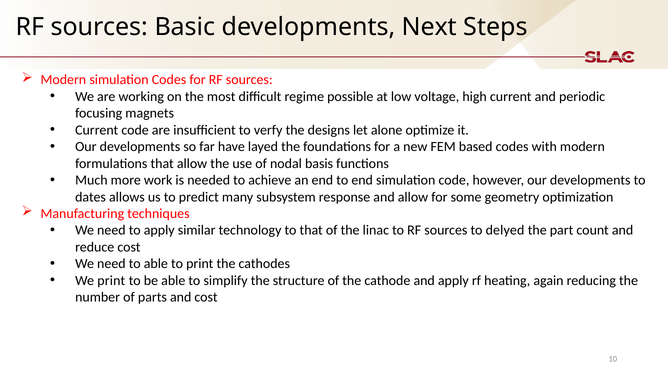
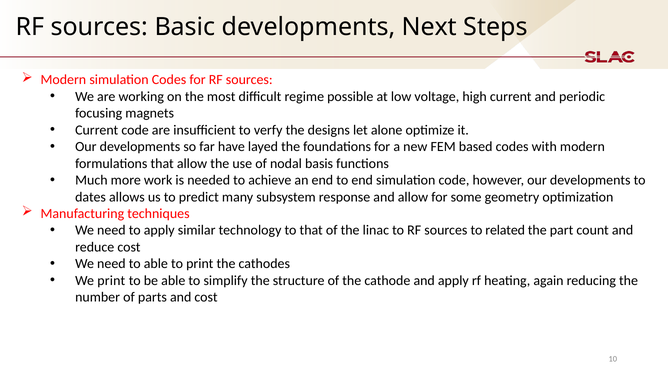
delyed: delyed -> related (505, 230)
